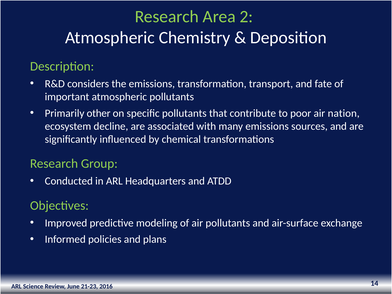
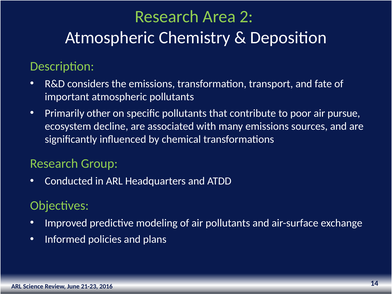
nation: nation -> pursue (344, 113)
